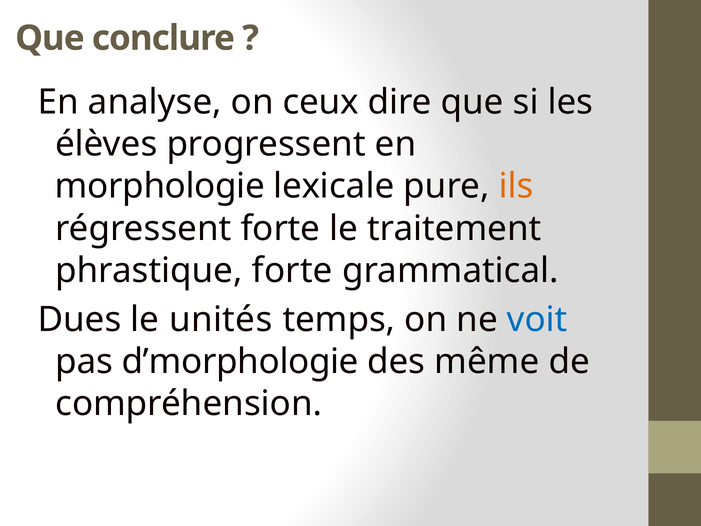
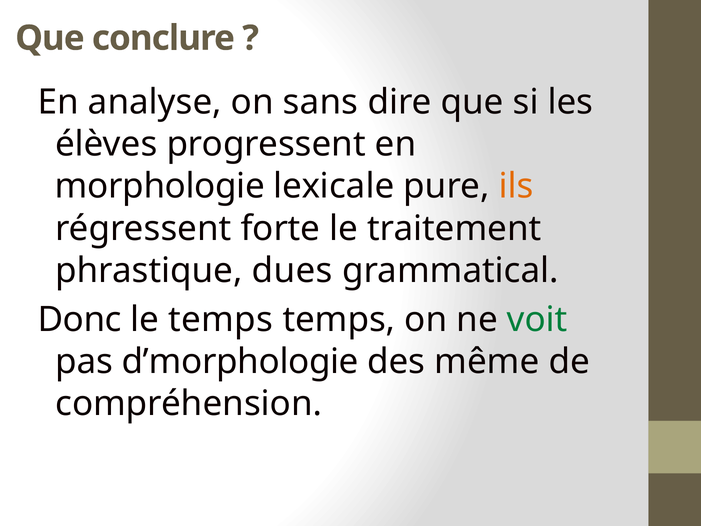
ceux: ceux -> sans (320, 102)
phrastique forte: forte -> dues (292, 270)
Dues: Dues -> Donc (80, 320)
le unités: unités -> temps (221, 320)
voit colour: blue -> green (537, 320)
